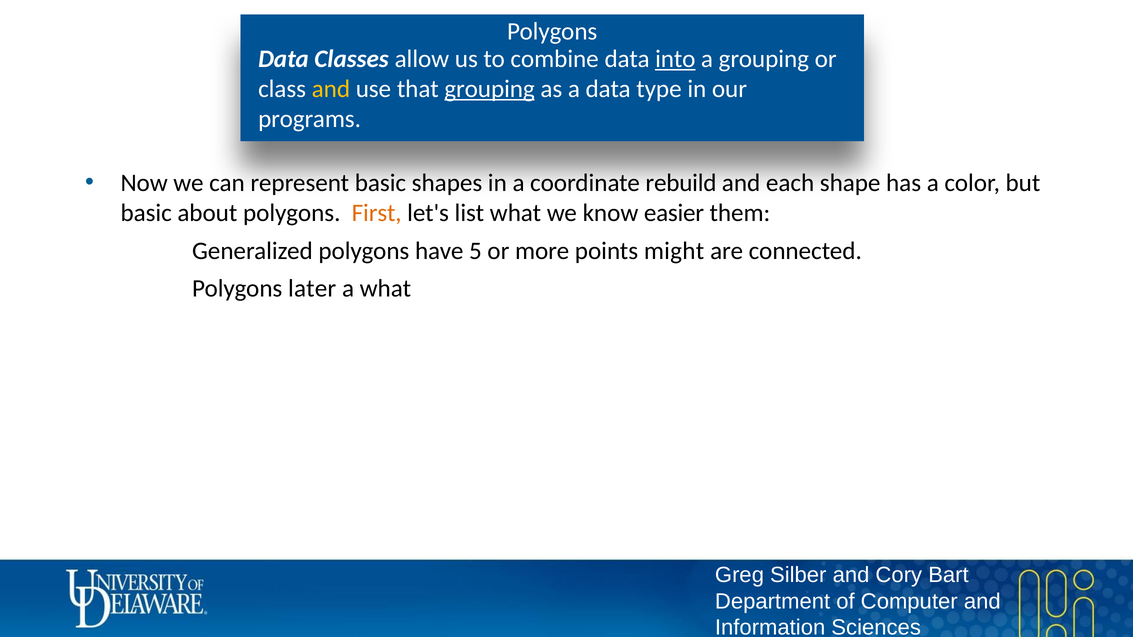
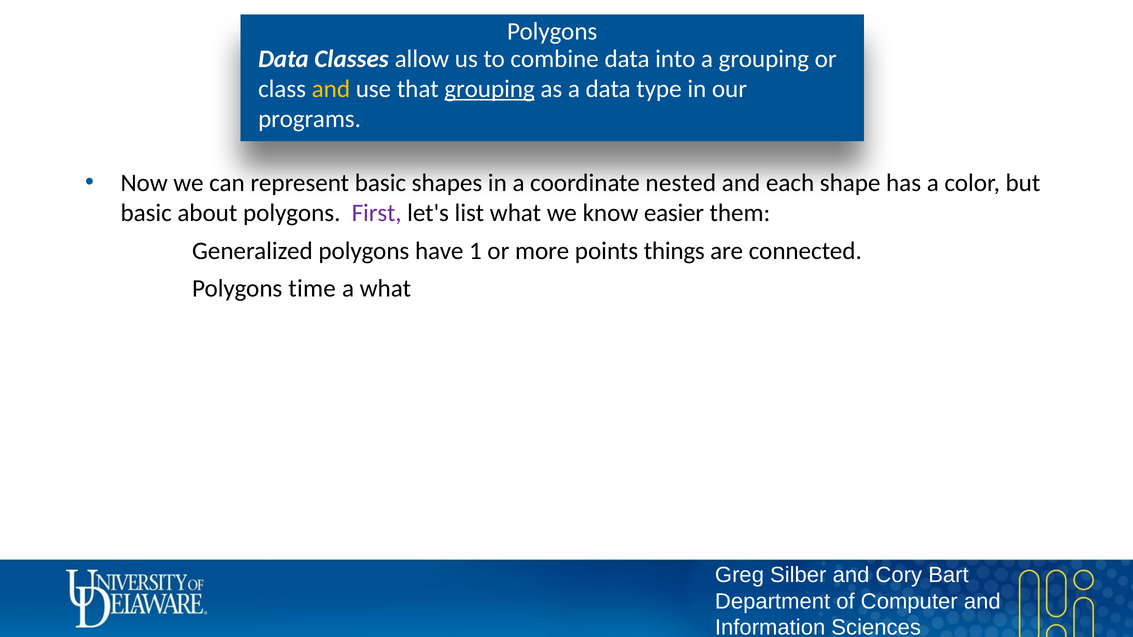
into underline: present -> none (675, 59)
rebuild: rebuild -> nested (681, 183)
First colour: orange -> purple (377, 213)
5: 5 -> 1 (475, 251)
might: might -> things (674, 251)
later: later -> time (312, 289)
